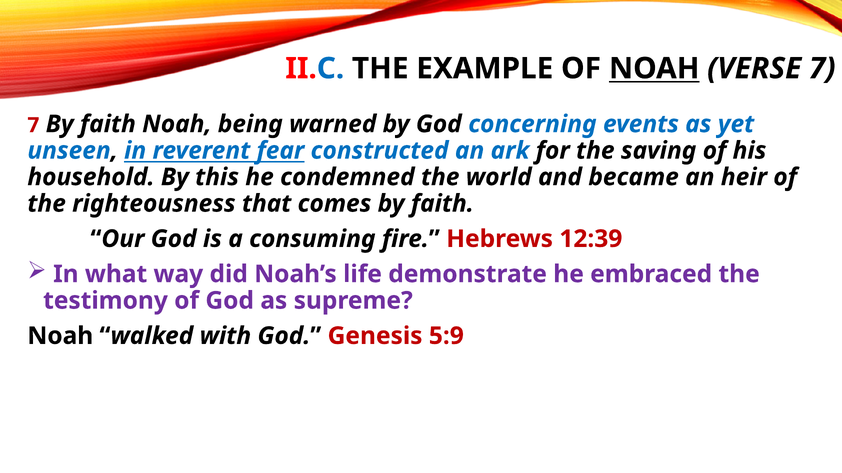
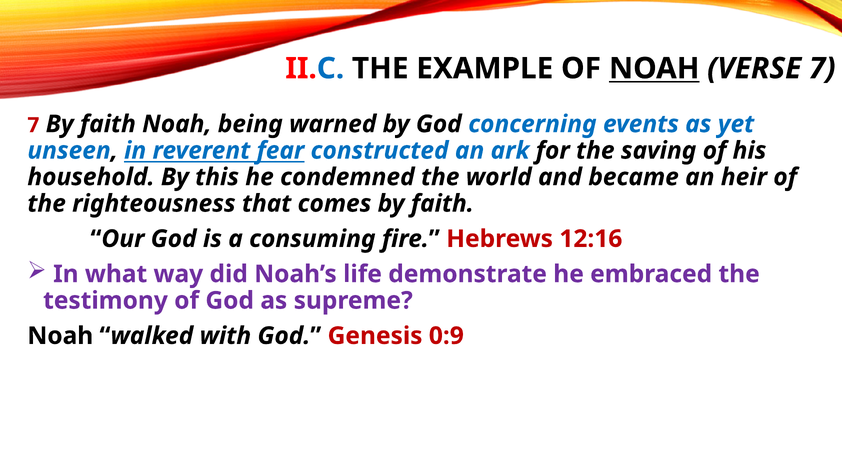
12:39: 12:39 -> 12:16 (591, 239)
5:9: 5:9 -> 0:9 (446, 336)
